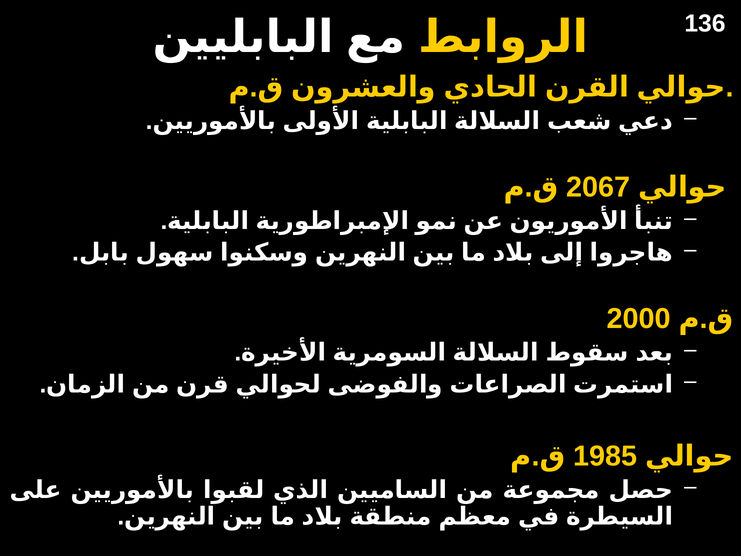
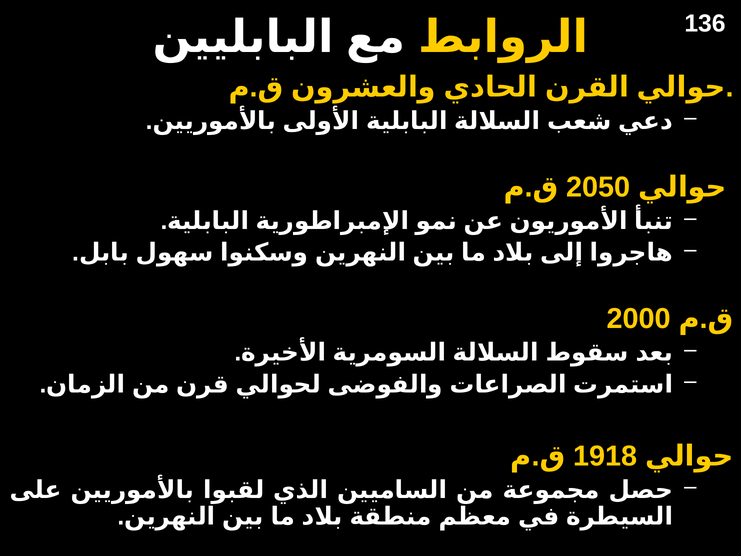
2067: 2067 -> 2050 (598, 187)
1985: 1985 -> 1918 (605, 456)
